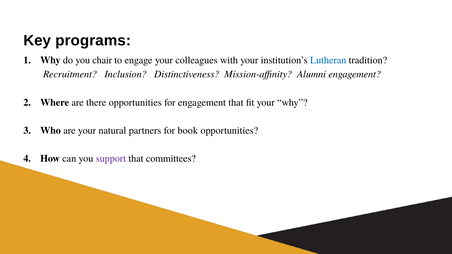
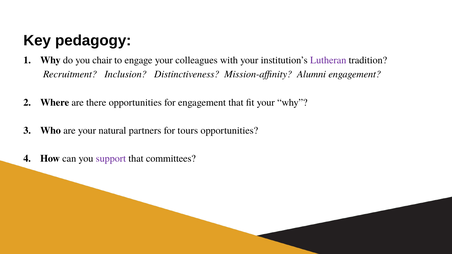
programs: programs -> pedagogy (93, 41)
Lutheran colour: blue -> purple (328, 60)
book: book -> tours (188, 131)
